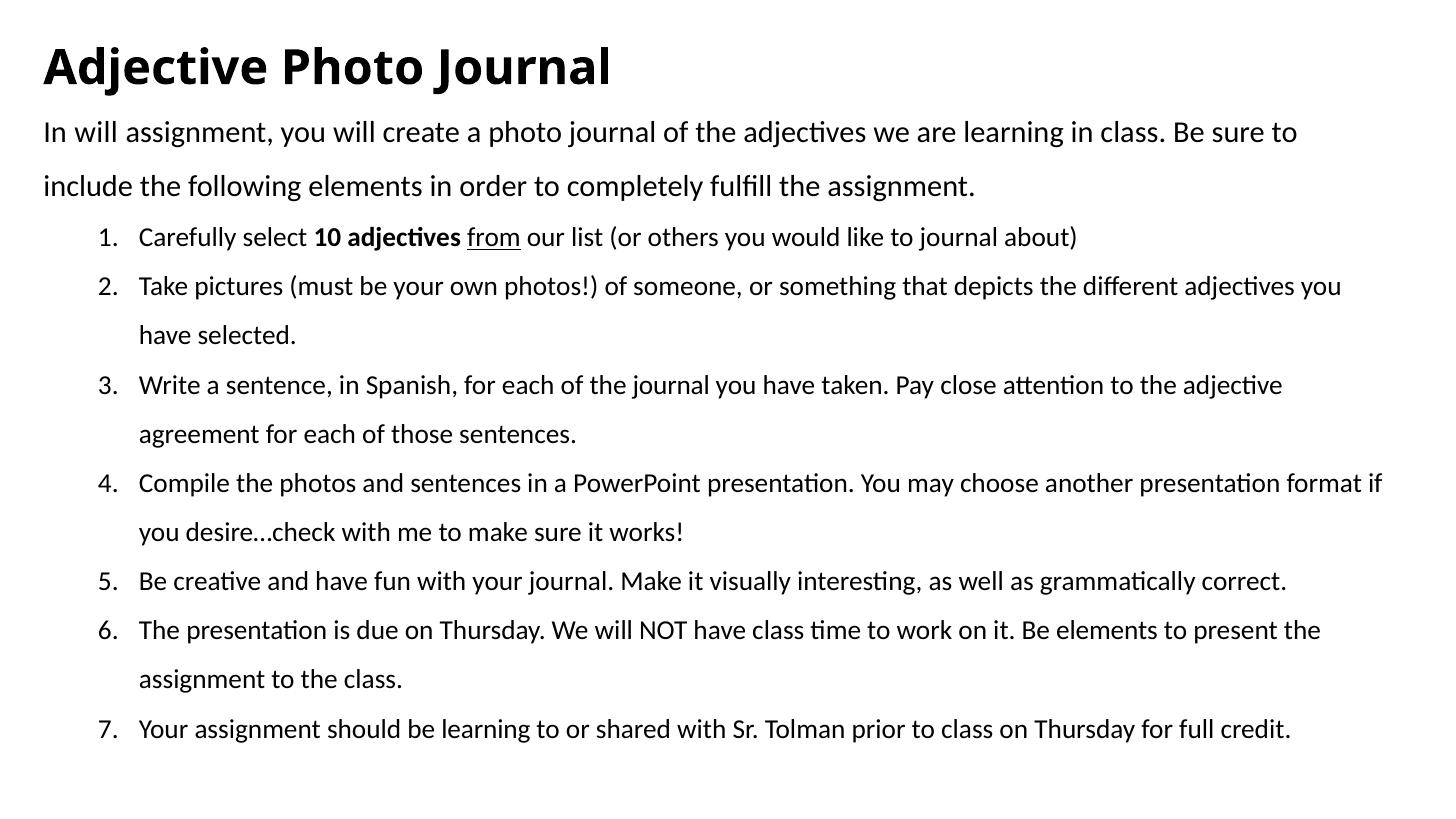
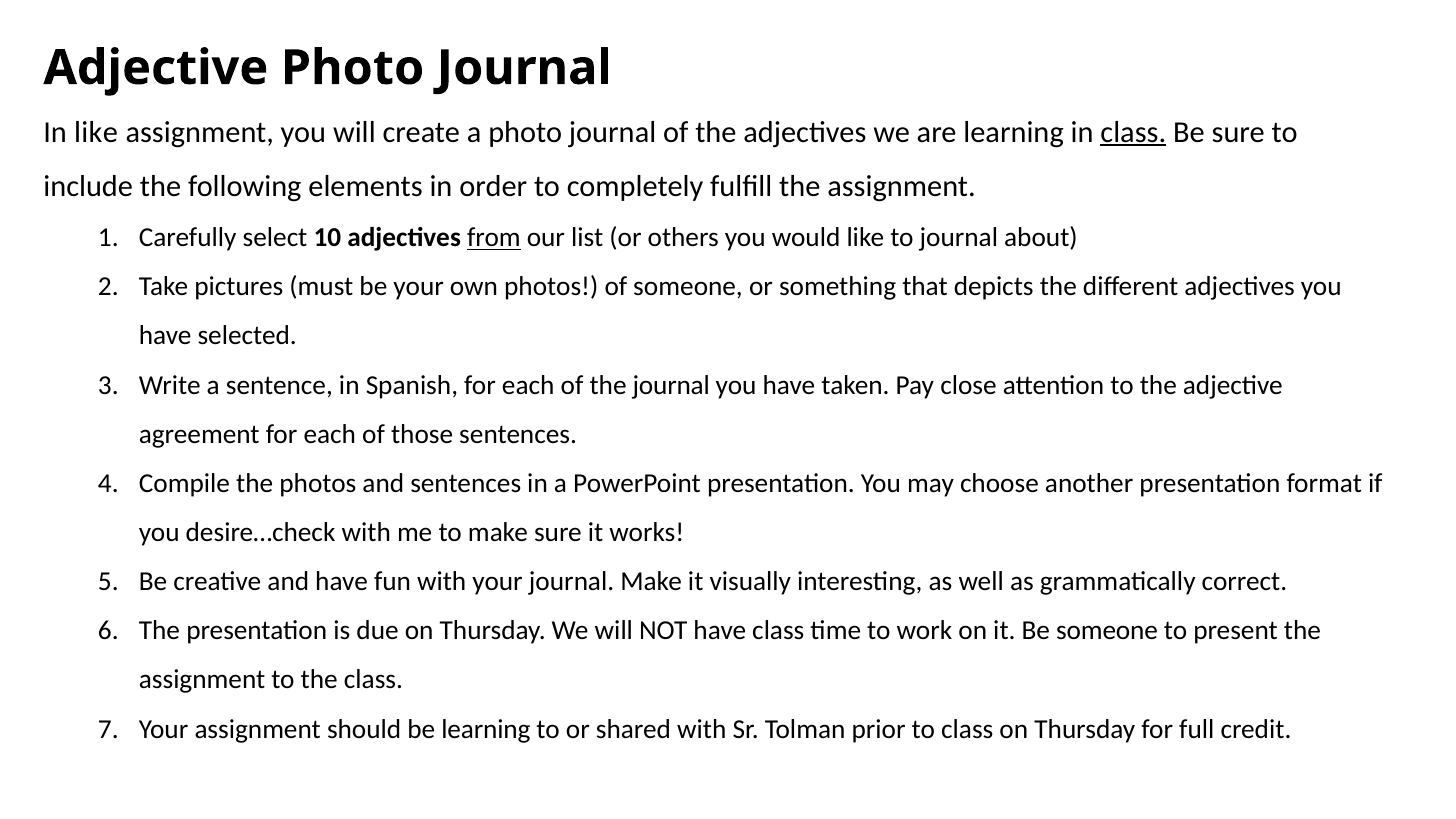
In will: will -> like (96, 132)
class underline: none -> present (1133, 132)
Be elements: elements -> someone (1107, 631)
